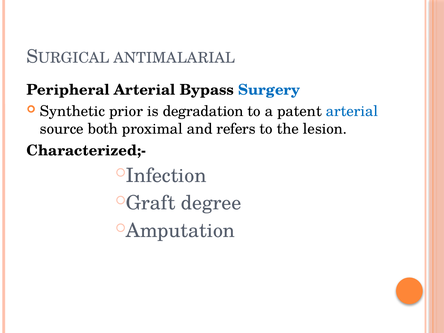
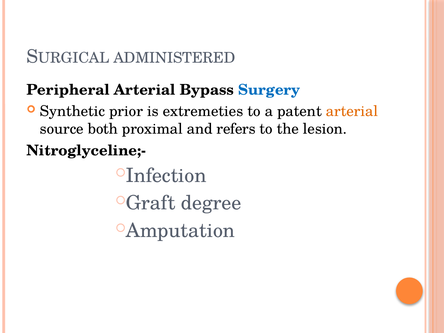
ANTIMALARIAL: ANTIMALARIAL -> ADMINISTERED (174, 58)
degradation: degradation -> extremeties (203, 111)
arterial colour: blue -> orange (352, 111)
Characterized;-: Characterized;- -> Nitroglyceline;- (86, 150)
